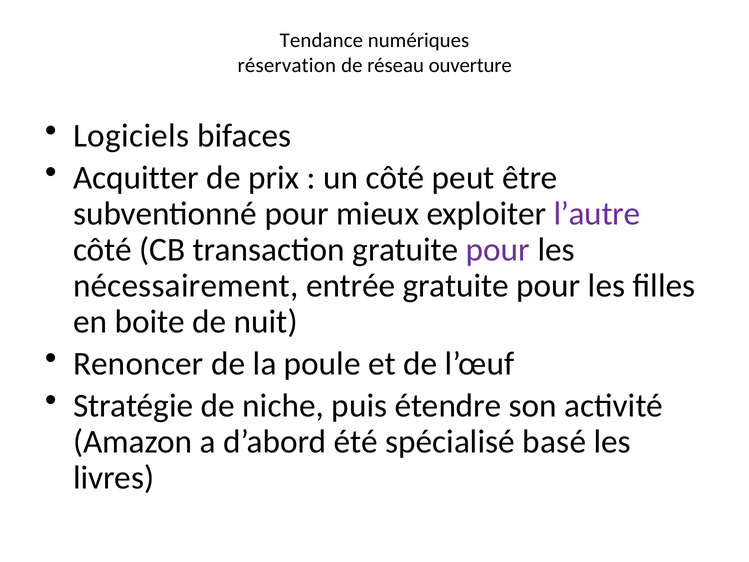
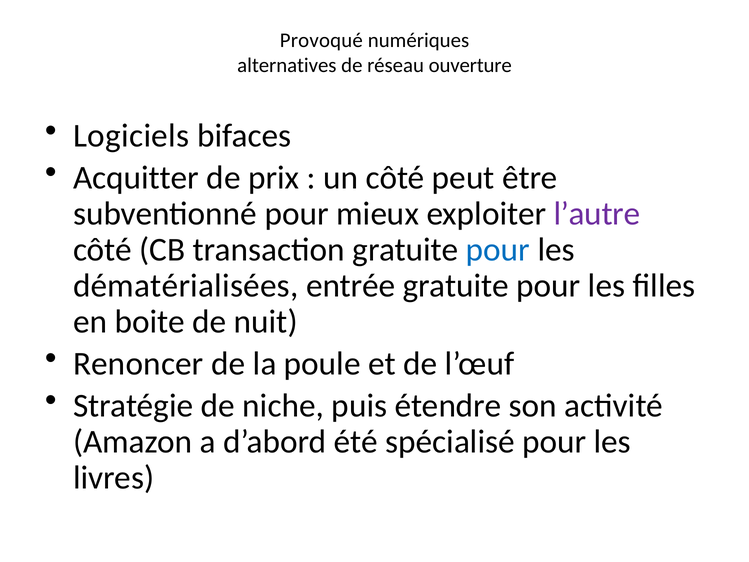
Tendance: Tendance -> Provoqué (321, 40)
réservation: réservation -> alternatives (287, 65)
pour colour: purple -> blue (498, 250)
nécessairement: nécessairement -> dématérialisées (186, 286)
spécialisé basé: basé -> pour (554, 442)
